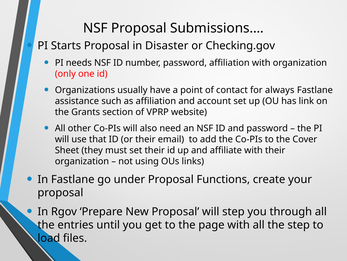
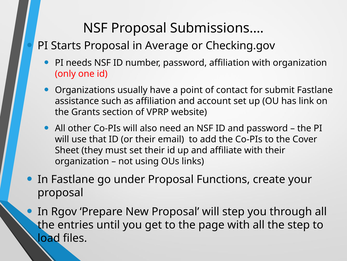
Disaster: Disaster -> Average (167, 45)
always: always -> submit (280, 90)
